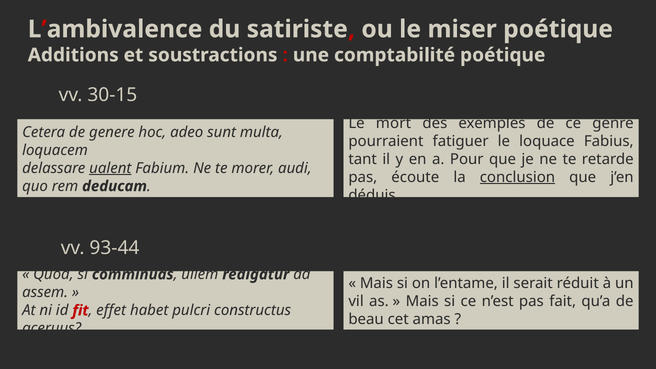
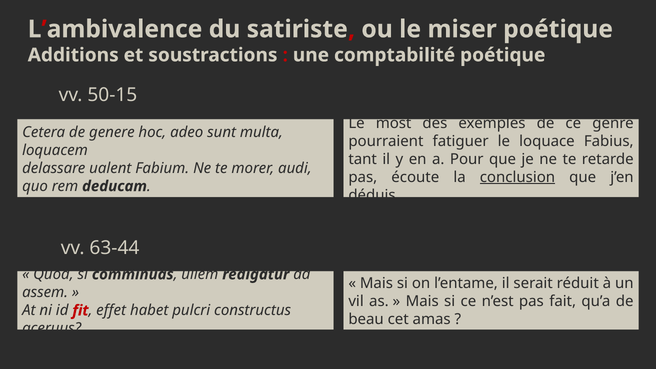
30-15: 30-15 -> 50-15 (112, 95)
mort: mort -> most (394, 123)
ualent underline: present -> none (110, 168)
93-44: 93-44 -> 63-44 (114, 248)
